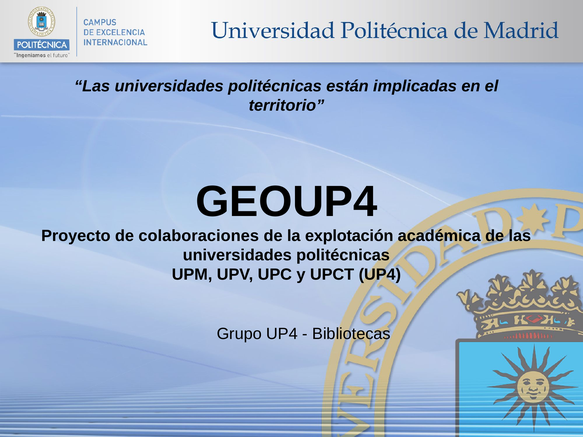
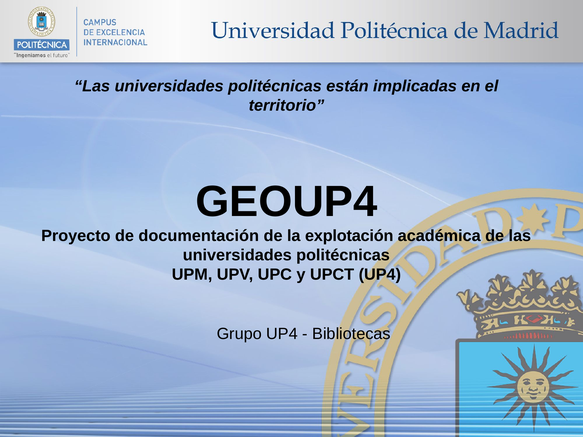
colaboraciones: colaboraciones -> documentación (199, 236)
